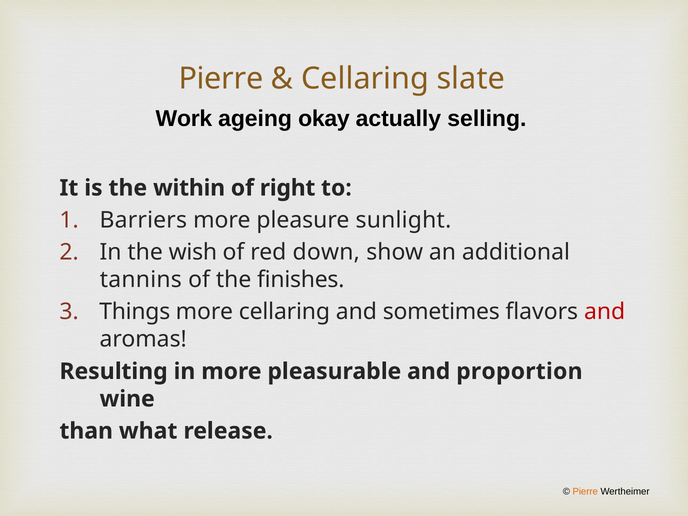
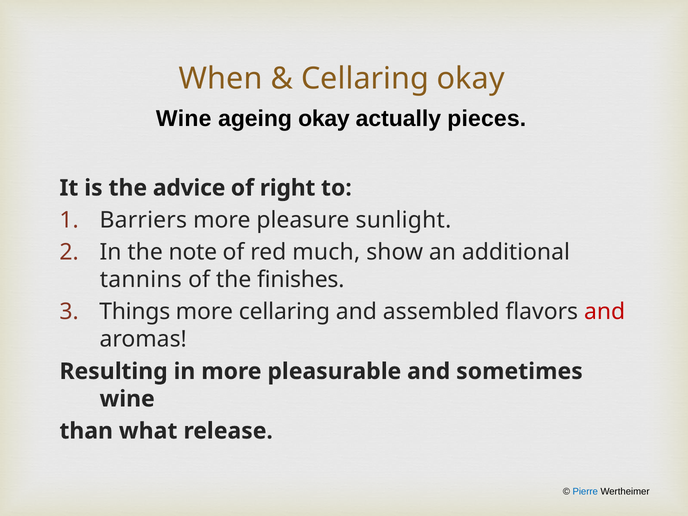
Pierre: Pierre -> When (221, 79)
Cellaring slate: slate -> okay (471, 79)
Work: Work -> Wine (184, 119)
selling: selling -> pieces (487, 119)
within: within -> advice (189, 188)
wish: wish -> note (193, 252)
down: down -> much (326, 252)
sometimes: sometimes -> assembled (441, 312)
proportion: proportion -> sometimes (519, 371)
Pierre colour: orange -> blue (585, 491)
